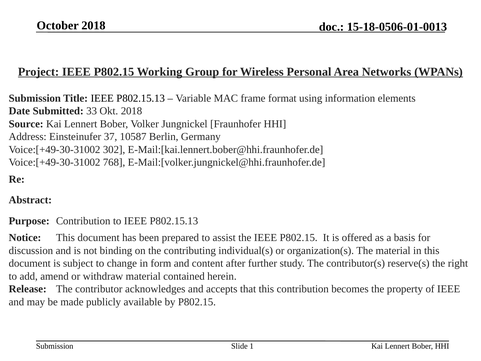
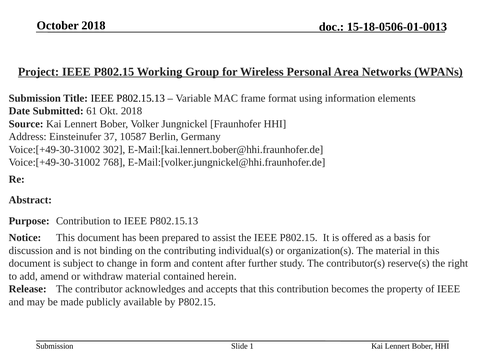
33: 33 -> 61 (92, 111)
